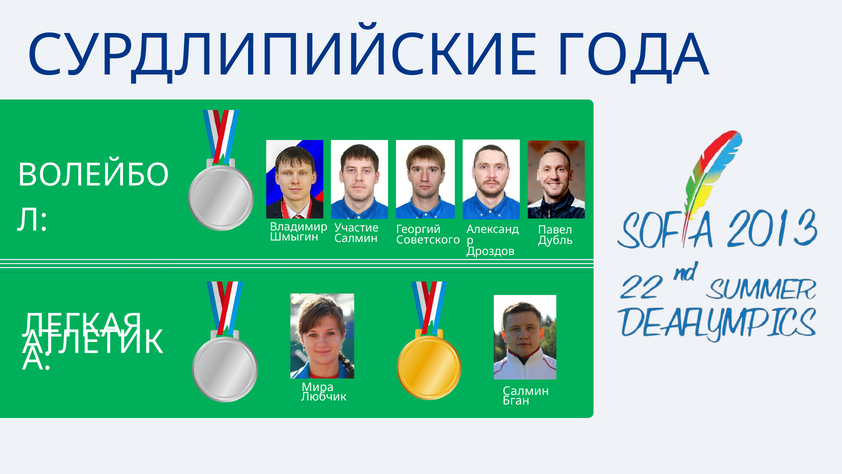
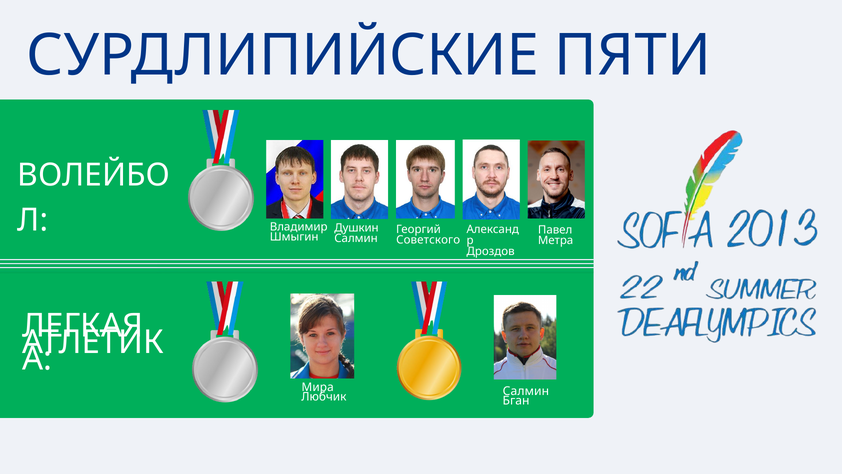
ГОДА: ГОДА -> ПЯТИ (633, 56)
Участие: Участие -> Душкин (356, 228)
Дубль: Дубль -> Метра (556, 240)
